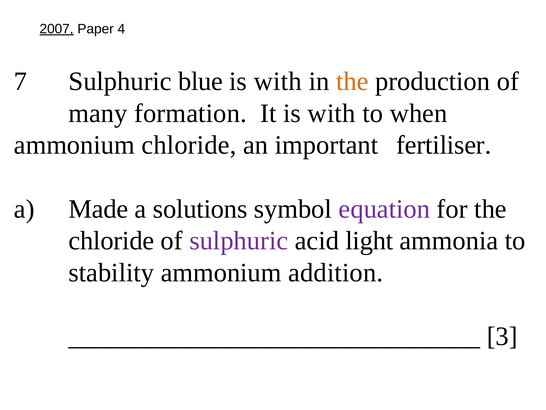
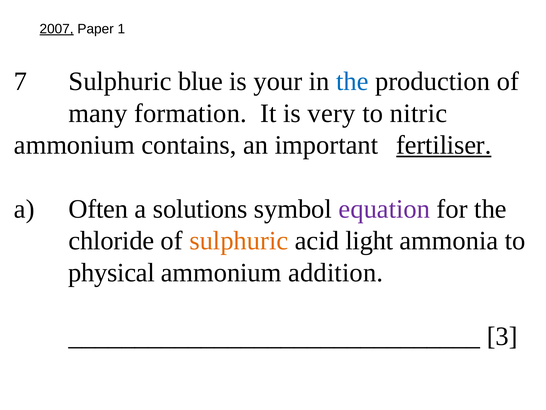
4: 4 -> 1 (121, 29)
with: with -> your (278, 81)
the colour: orange -> blue (352, 81)
It is with: with -> very (332, 113)
when: when -> nitric (419, 113)
ammonium chloride: chloride -> contains (189, 145)
fertiliser underline: none -> present (444, 145)
Made: Made -> Often (98, 209)
sulphuric colour: purple -> orange (239, 241)
stability: stability -> physical (111, 272)
